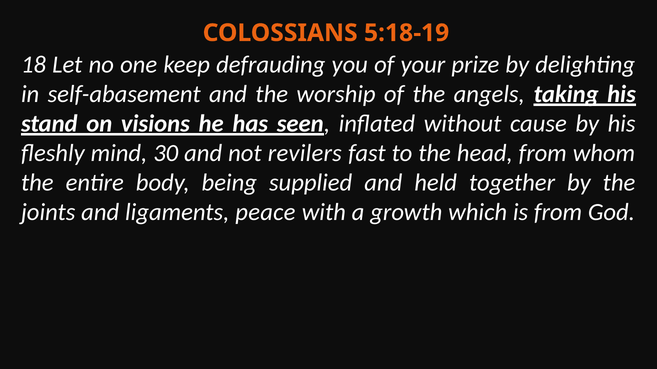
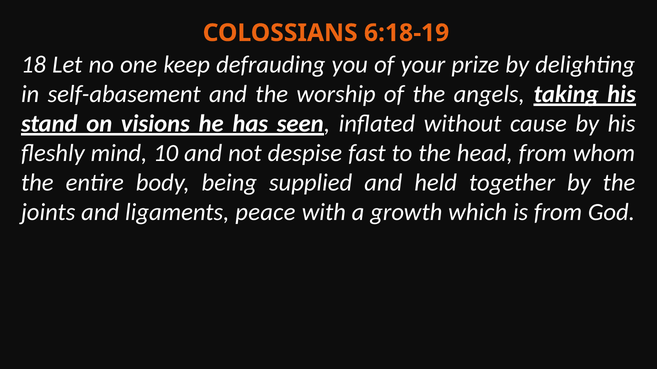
5:18-19: 5:18-19 -> 6:18-19 (407, 33)
30: 30 -> 10 (166, 154)
revilers: revilers -> despise (305, 154)
